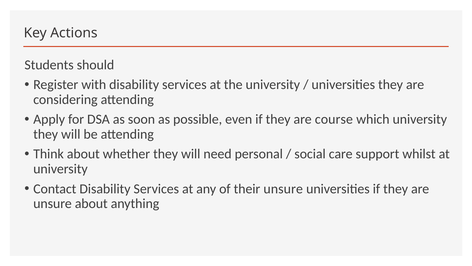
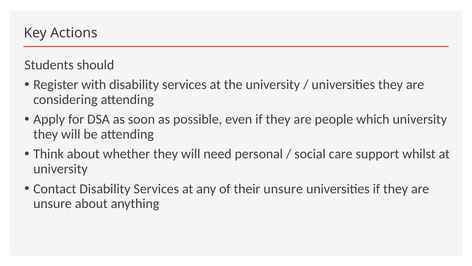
course: course -> people (334, 119)
